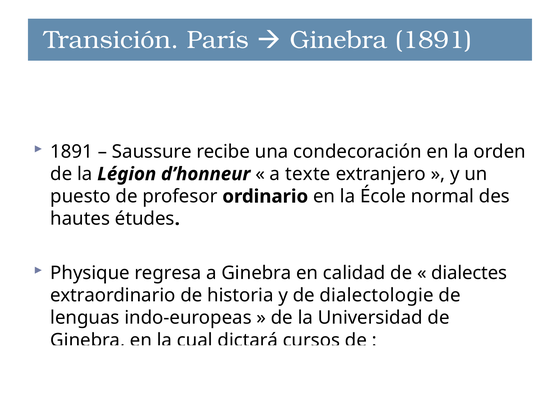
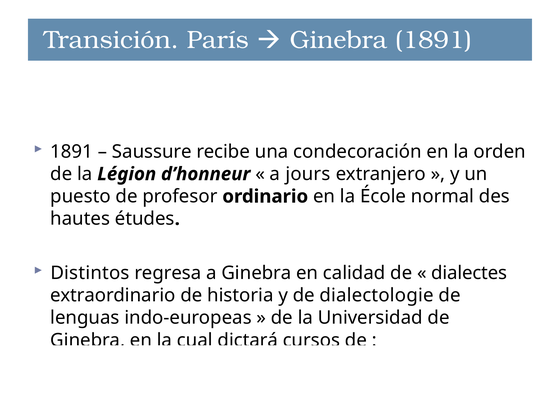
texte: texte -> jours (308, 174)
Physique: Physique -> Distintos (90, 273)
